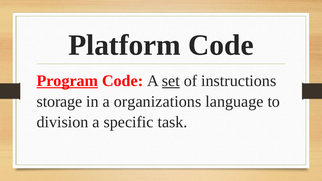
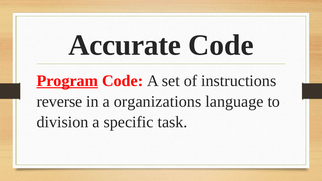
Platform: Platform -> Accurate (125, 45)
set underline: present -> none (171, 81)
storage: storage -> reverse (59, 102)
